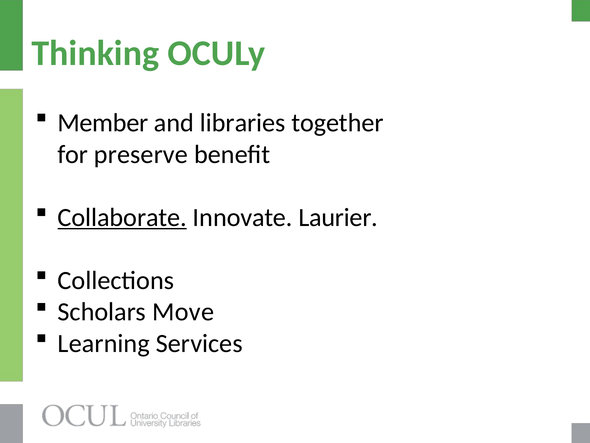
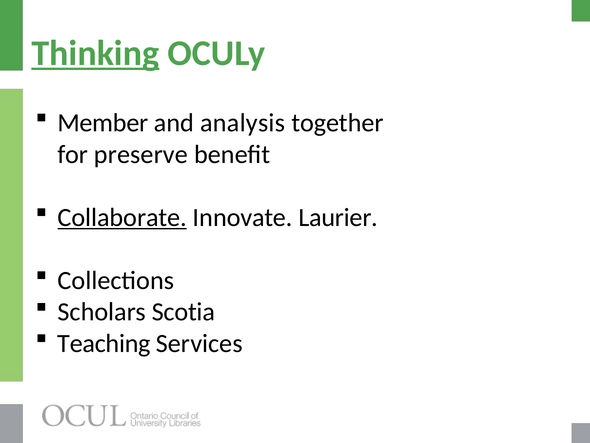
Thinking underline: none -> present (95, 53)
libraries: libraries -> analysis (243, 123)
Move: Move -> Scotia (183, 312)
Learning: Learning -> Teaching (104, 343)
